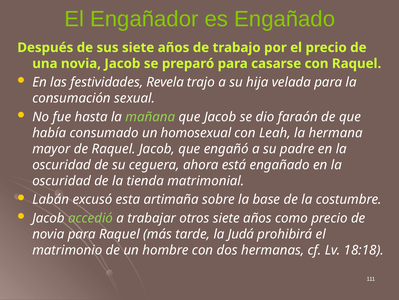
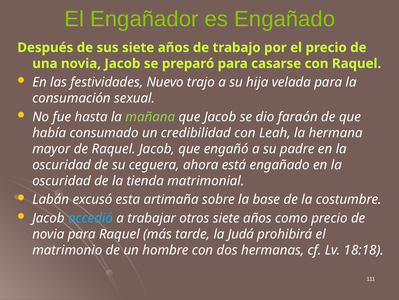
Revela: Revela -> Nuevo (165, 82)
homosexual: homosexual -> credibilidad (196, 133)
accedió colour: light green -> light blue (91, 218)
